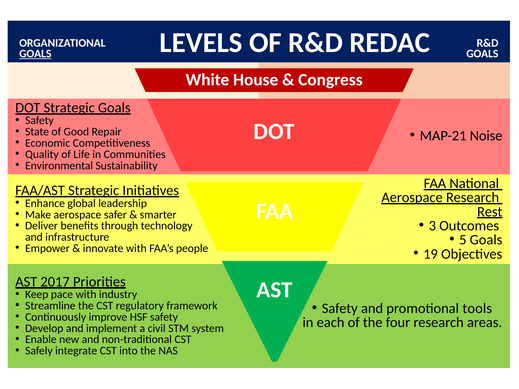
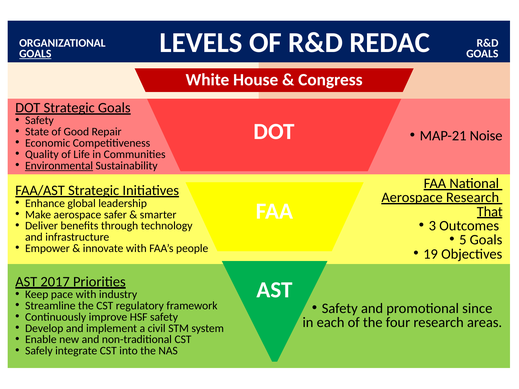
Environmental underline: none -> present (59, 166)
Rest: Rest -> That (490, 212)
tools: tools -> since (477, 309)
